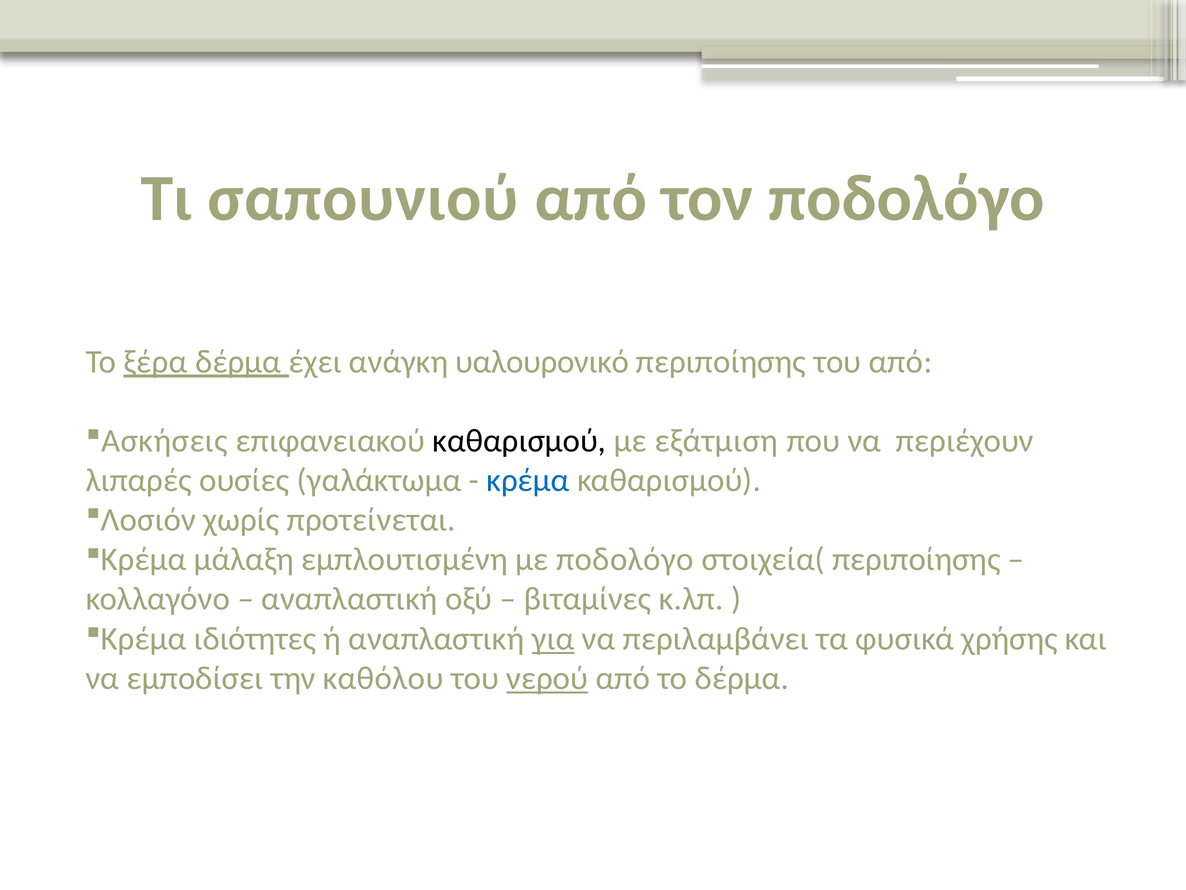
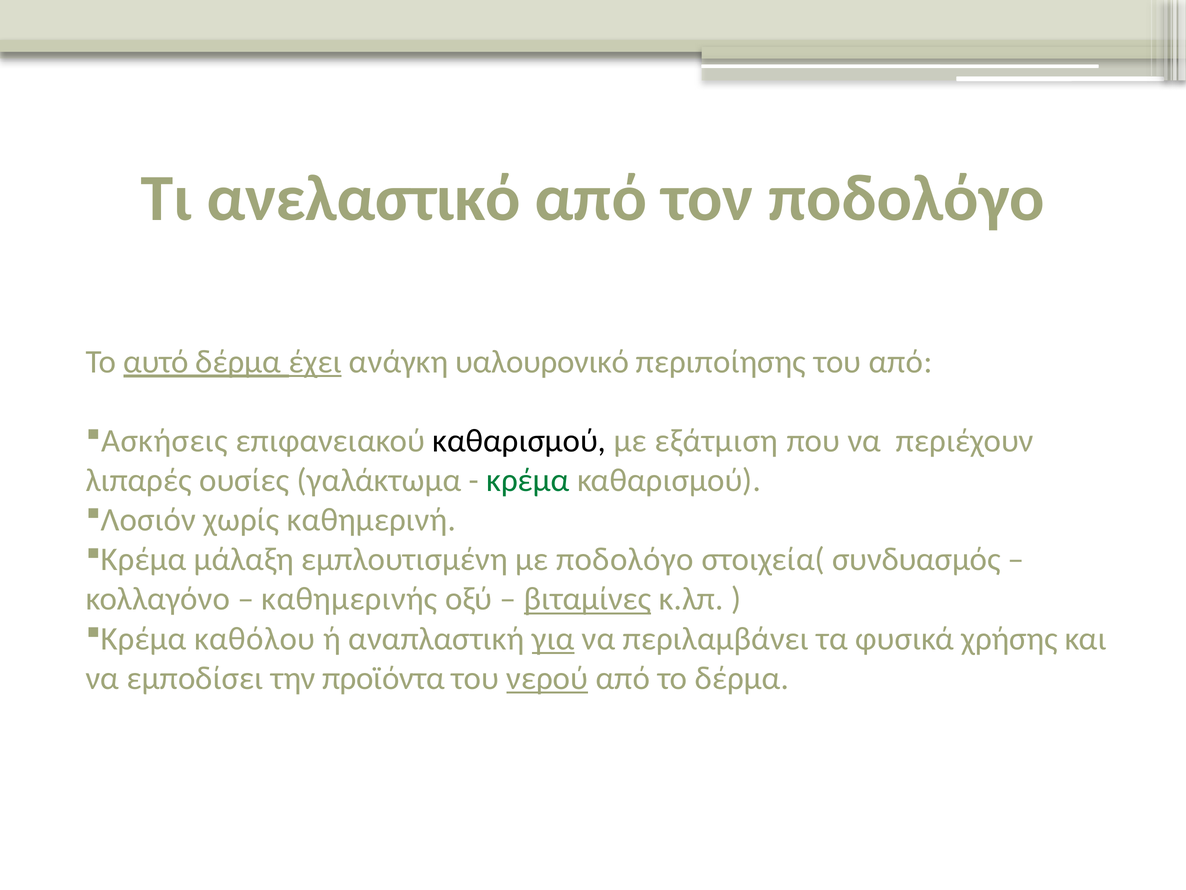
σαπουνιού: σαπουνιού -> ανελαστικό (364, 198)
ξέρα: ξέρα -> αυτό (156, 361)
έχει underline: none -> present (315, 361)
κρέμα colour: blue -> green (528, 480)
προτείνεται: προτείνεται -> καθημερινή (371, 520)
στοιχεία( περιποίησης: περιποίησης -> συνδυασμός (916, 559)
αναπλαστική: αναπλαστική -> καθημερινής (349, 599)
βιταμίνες underline: none -> present (588, 599)
ιδιότητες: ιδιότητες -> καθόλου (255, 638)
καθόλου: καθόλου -> προϊόντα (383, 678)
